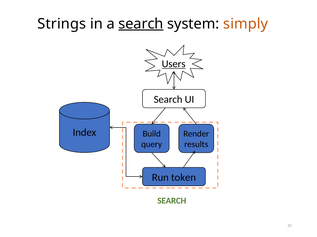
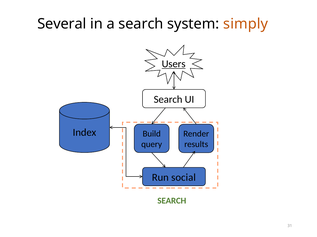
Strings: Strings -> Several (62, 24)
search underline: present -> none (141, 24)
token: token -> social (184, 178)
